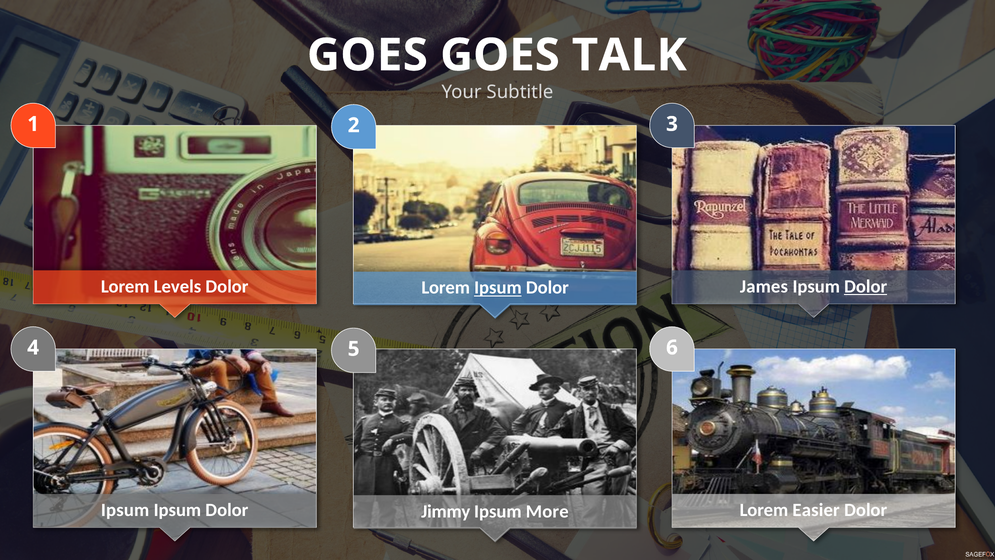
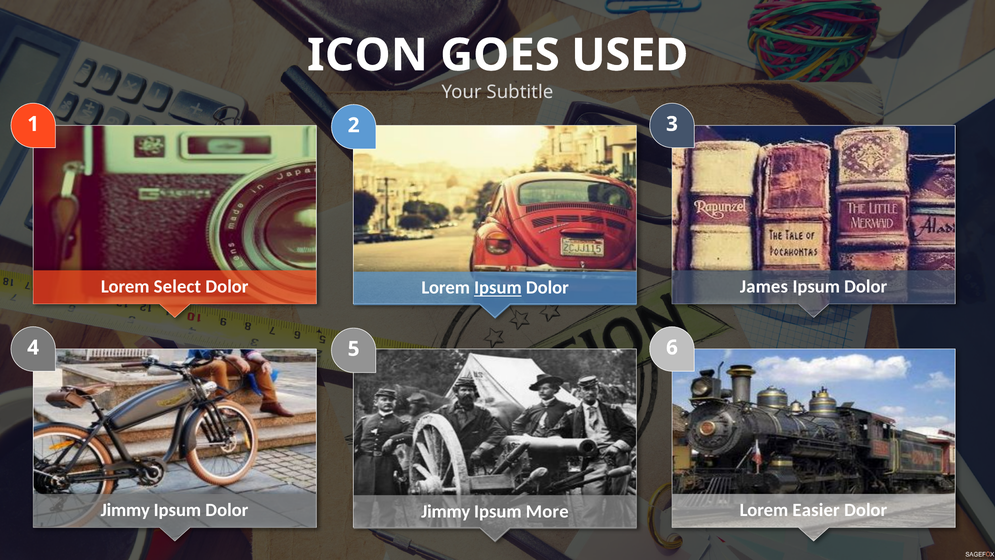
GOES: GOES -> ICON (367, 55)
TALK: TALK -> USED (630, 55)
Levels: Levels -> Select (177, 286)
Dolor underline: present -> none (866, 286)
Ipsum: Ipsum -> Jimmy (125, 510)
